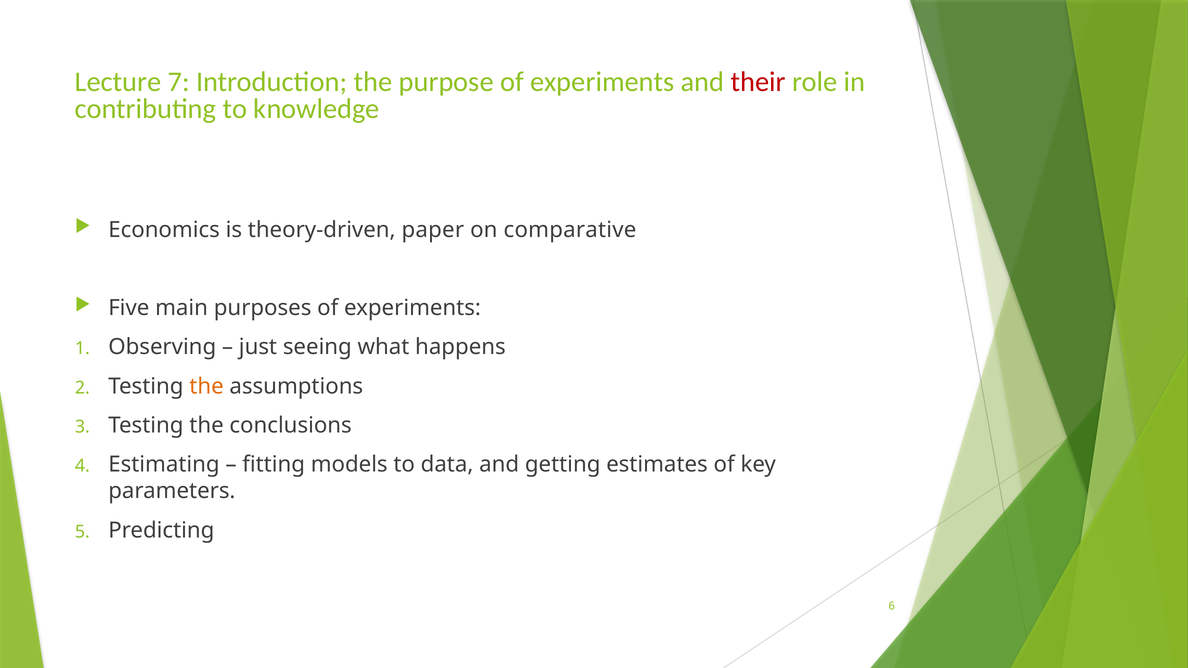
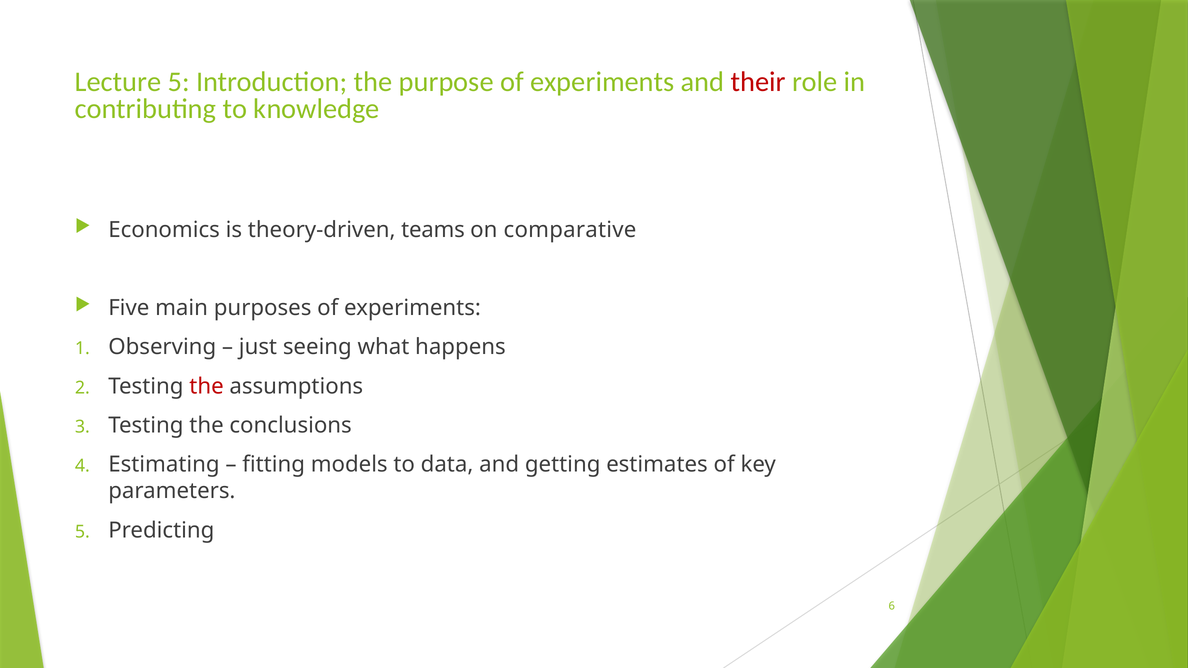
Lecture 7: 7 -> 5 (179, 82)
paper: paper -> teams (433, 230)
the colour: orange -> red (207, 386)
